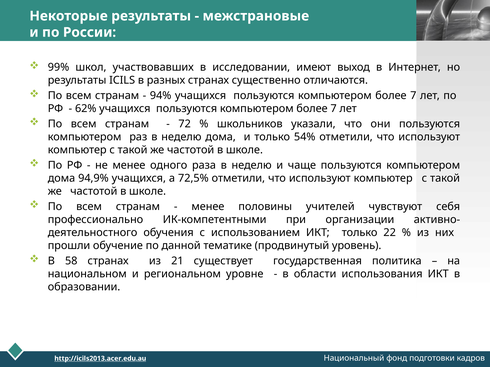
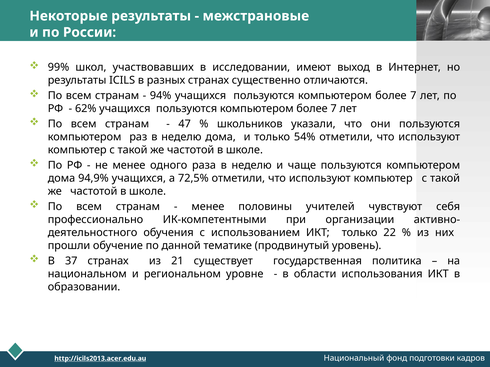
72: 72 -> 47 (185, 124)
58: 58 -> 37 (71, 261)
